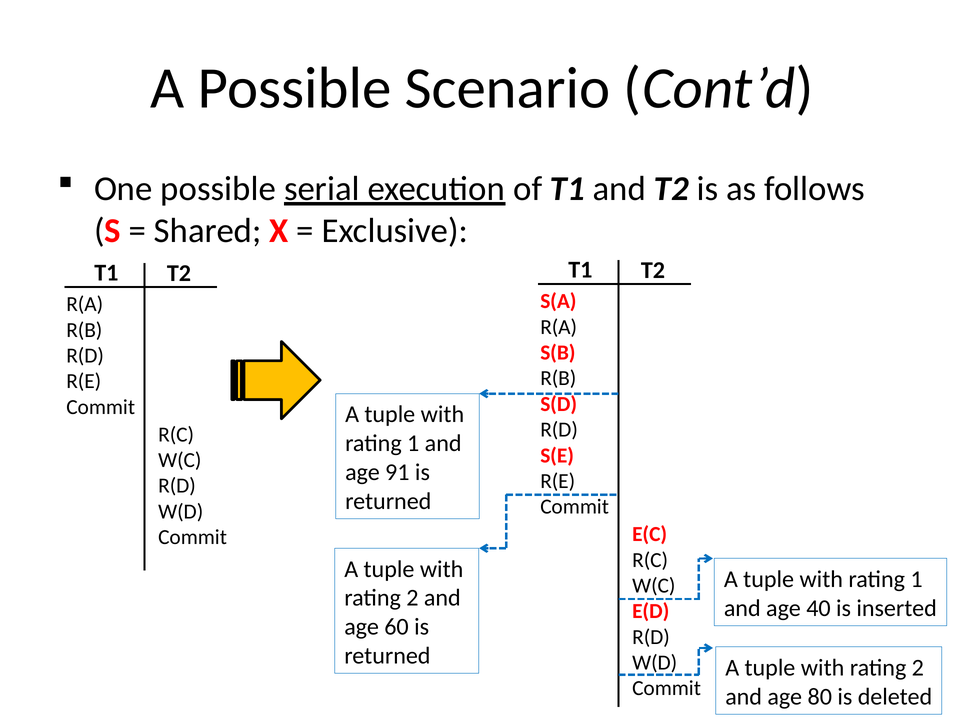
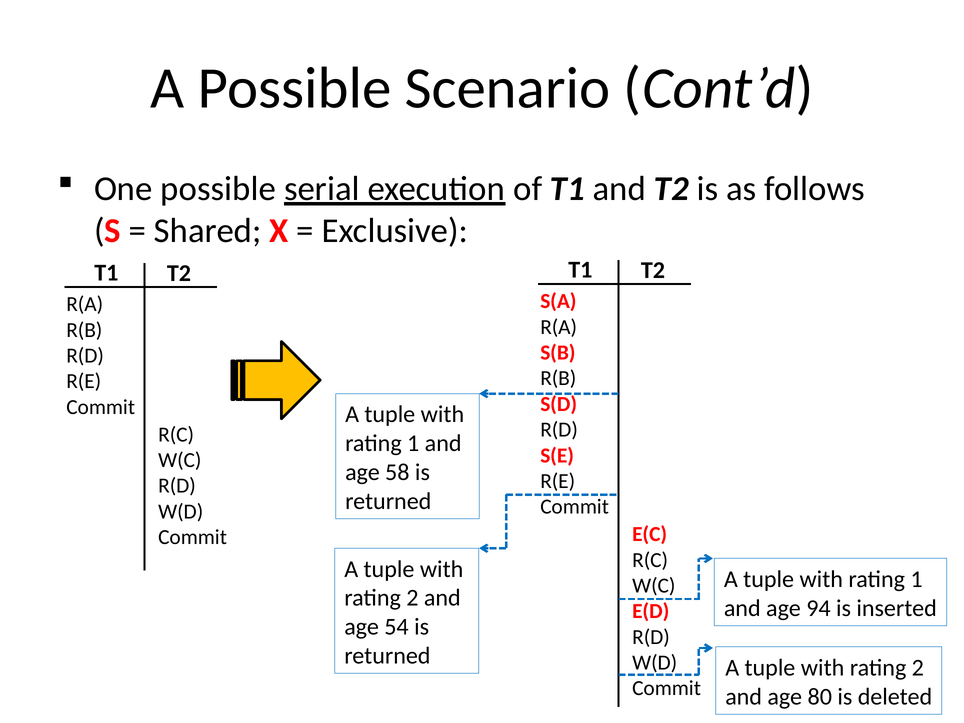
91: 91 -> 58 (397, 472)
40: 40 -> 94 (818, 608)
60: 60 -> 54 (396, 627)
